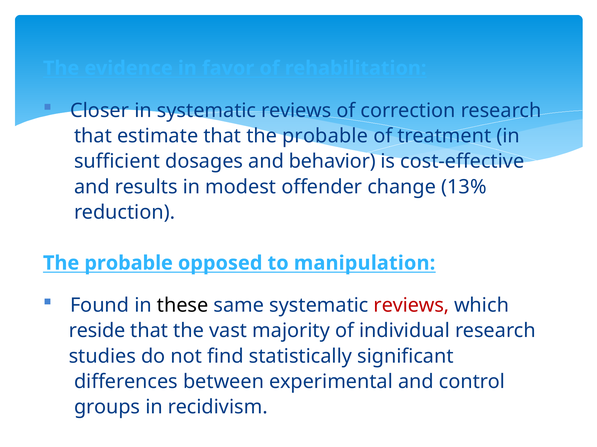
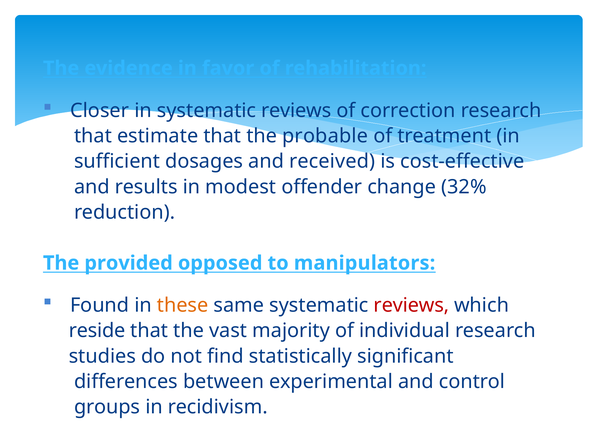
behavior: behavior -> received (332, 162)
13%: 13% -> 32% (464, 187)
probable: probable -> provided (129, 263)
manipulation: manipulation -> manipulators (365, 263)
these colour: black -> orange (183, 306)
